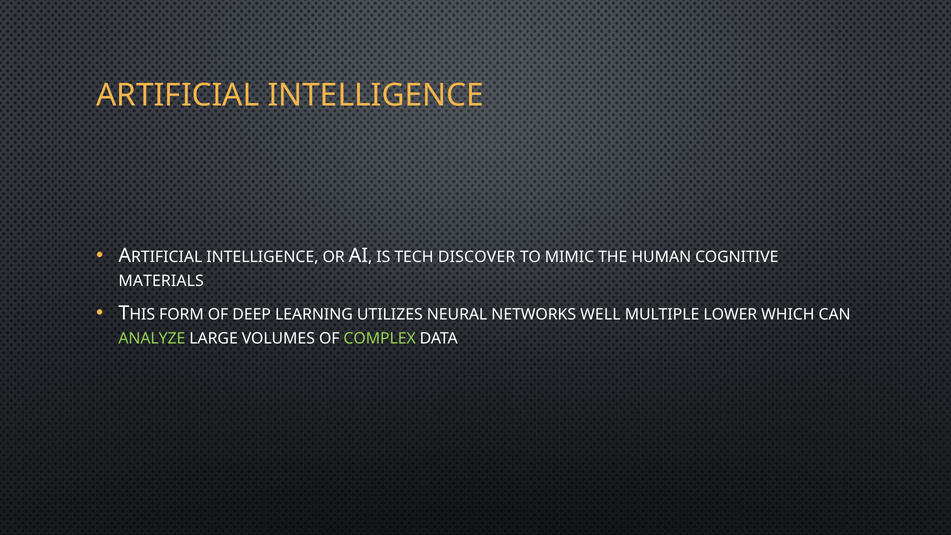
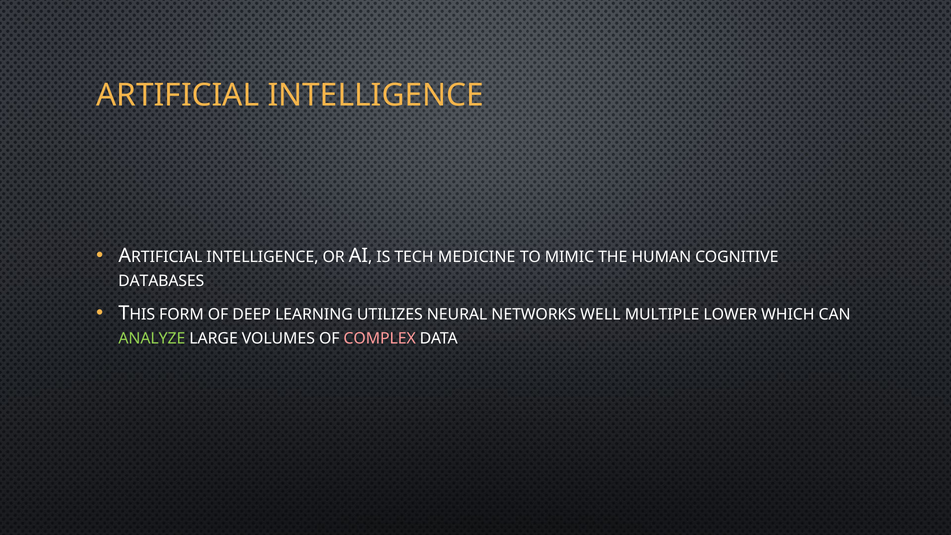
DISCOVER: DISCOVER -> MEDICINE (477, 257)
MATERIALS: MATERIALS -> DATABASES (161, 281)
COMPLEX colour: light green -> pink (380, 338)
